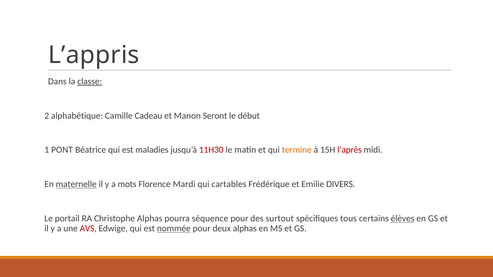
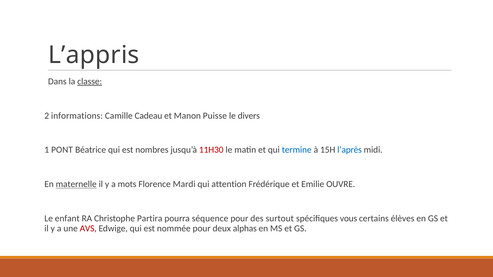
alphabétique: alphabétique -> informations (77, 116)
Seront: Seront -> Puisse (215, 116)
début: début -> divers (249, 116)
maladies: maladies -> nombres (152, 150)
termine colour: orange -> blue (297, 150)
l’après colour: red -> blue (350, 150)
cartables: cartables -> attention (229, 184)
DIVERS: DIVERS -> OUVRE (341, 184)
portail: portail -> enfant (67, 219)
Christophe Alphas: Alphas -> Partira (150, 219)
tous: tous -> vous (349, 219)
élèves underline: present -> none (403, 219)
nommée underline: present -> none (174, 229)
